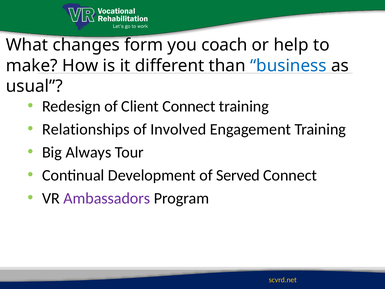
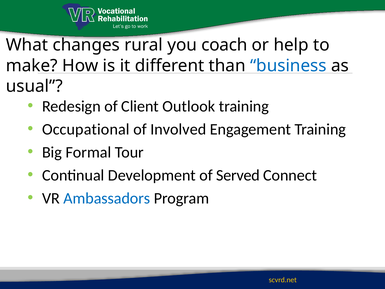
form: form -> rural (144, 45)
Client Connect: Connect -> Outlook (189, 106)
Relationships: Relationships -> Occupational (86, 129)
Always: Always -> Formal (88, 152)
Ambassadors colour: purple -> blue (107, 198)
